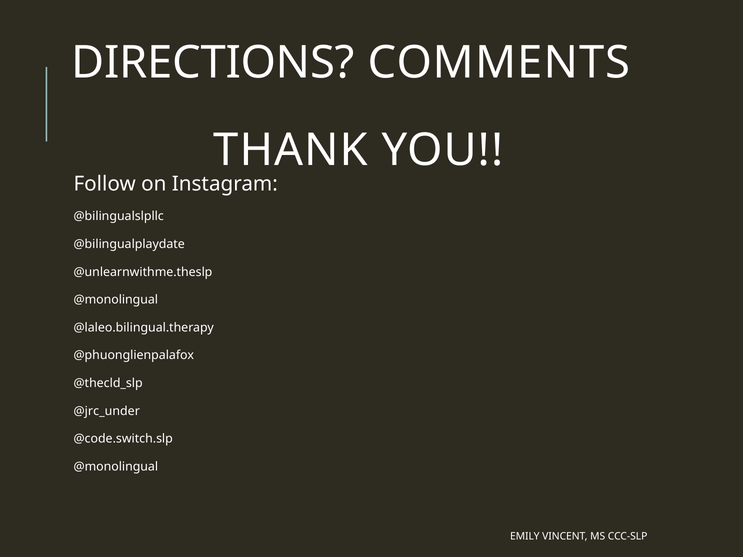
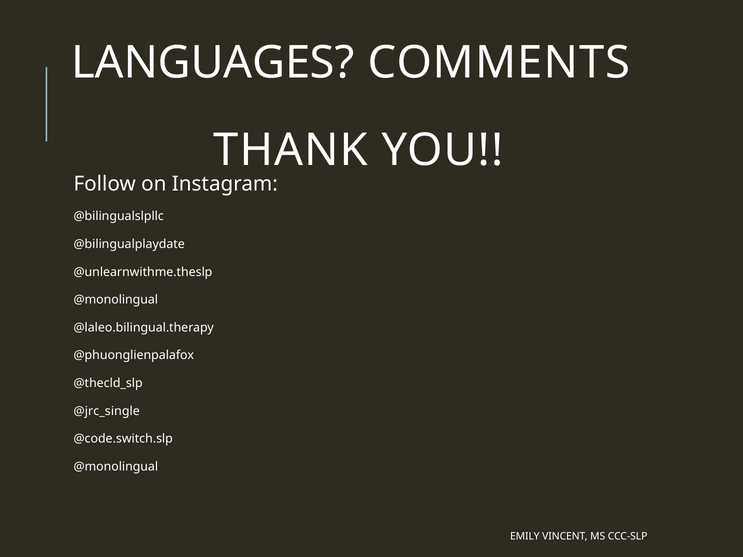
DIRECTIONS: DIRECTIONS -> LANGUAGES (213, 63)
@jrc_under: @jrc_under -> @jrc_single (107, 411)
